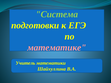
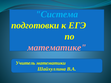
Система colour: light green -> light blue (57, 14)
